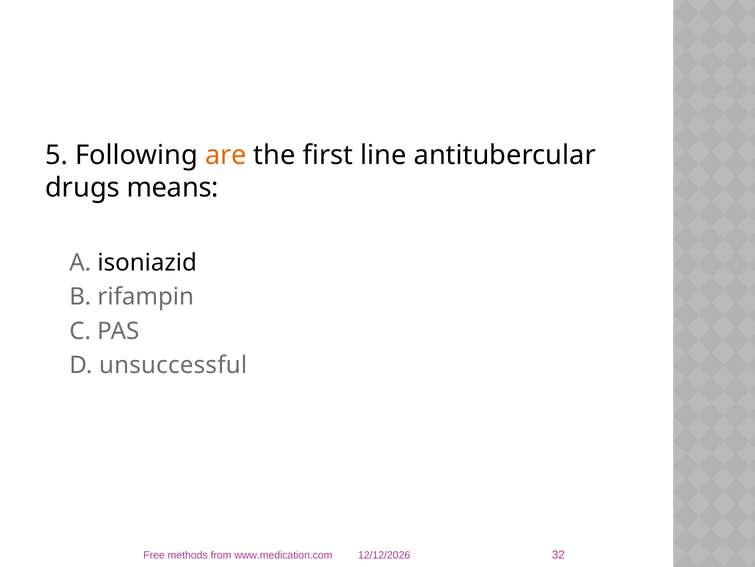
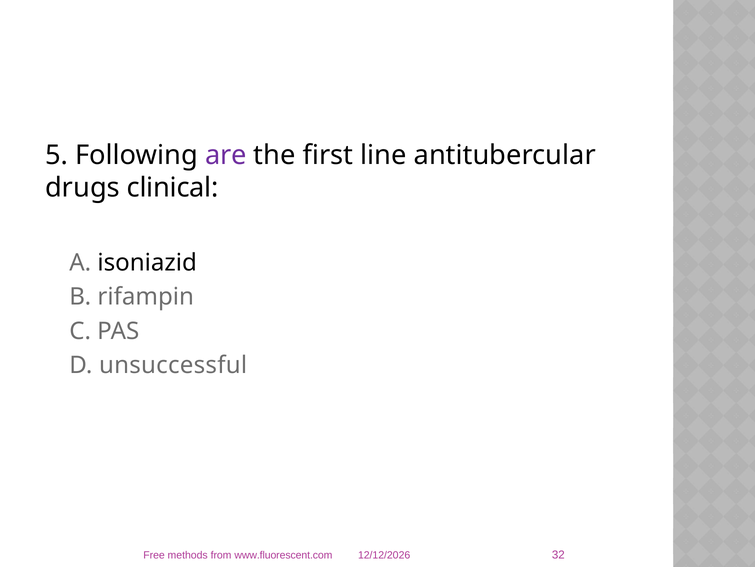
are colour: orange -> purple (226, 155)
means: means -> clinical (173, 188)
www.medication.com: www.medication.com -> www.fluorescent.com (283, 555)
